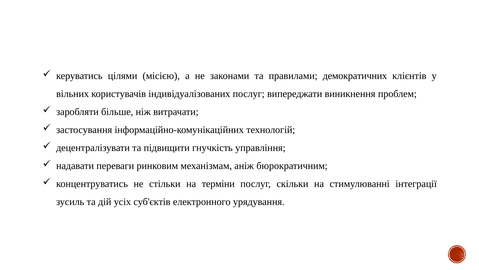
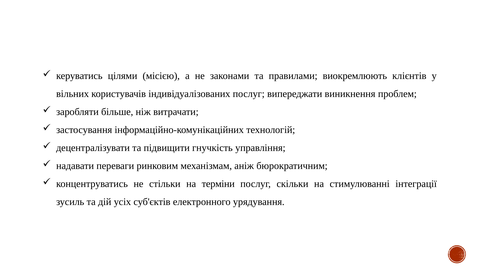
демократичних: демократичних -> виокремлюють (355, 76)
